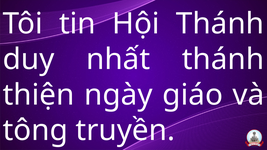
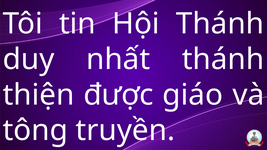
ngày: ngày -> được (119, 95)
